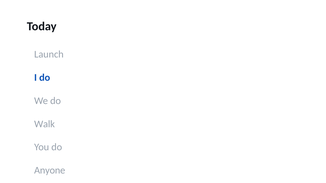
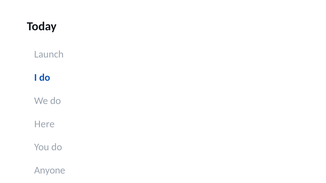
Walk: Walk -> Here (44, 124)
